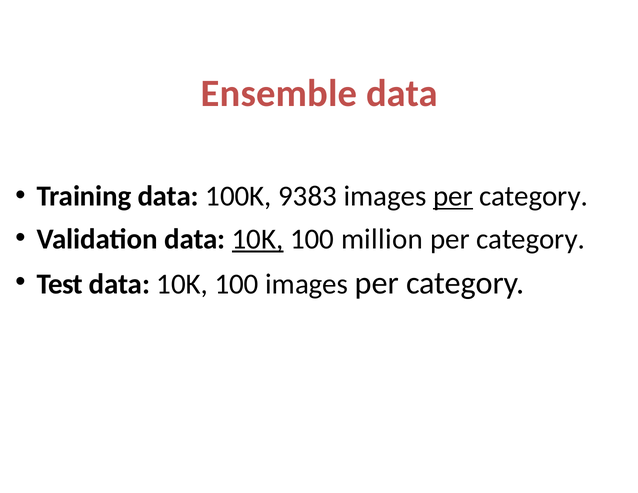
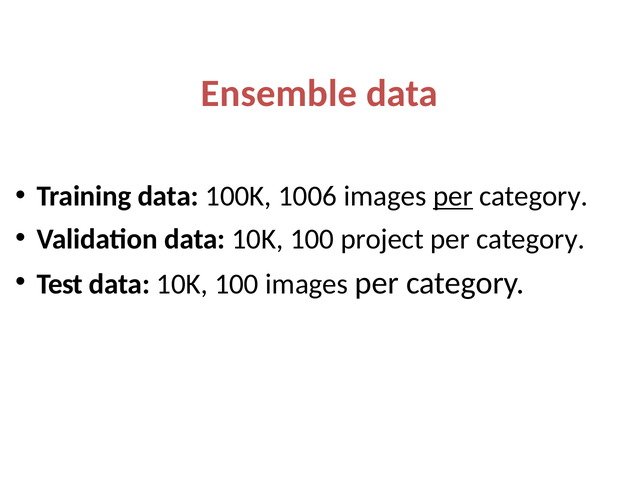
9383: 9383 -> 1006 (308, 196)
10K underline: present -> none (258, 239)
million: million -> project (382, 239)
